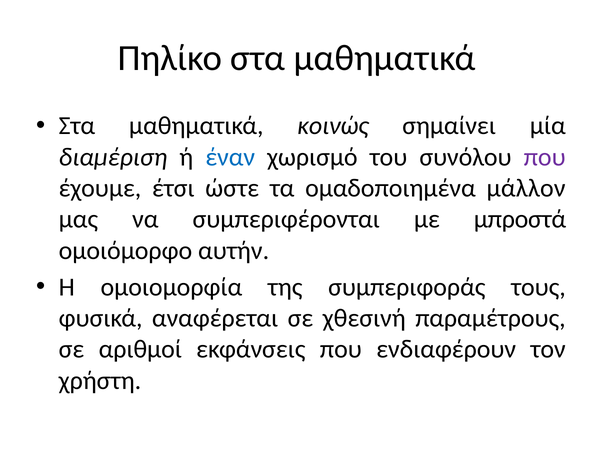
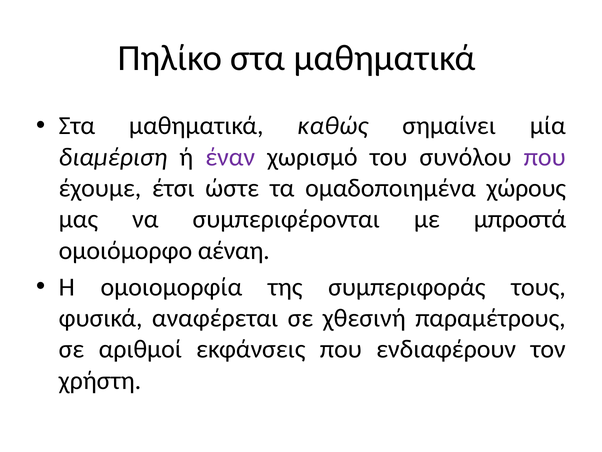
κοινώς: κοινώς -> καθώς (333, 126)
έναν colour: blue -> purple (230, 157)
μάλλον: μάλλον -> χώρους (526, 188)
αυτήν: αυτήν -> αέναη (234, 250)
